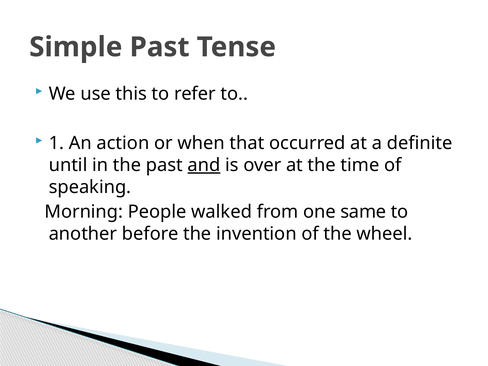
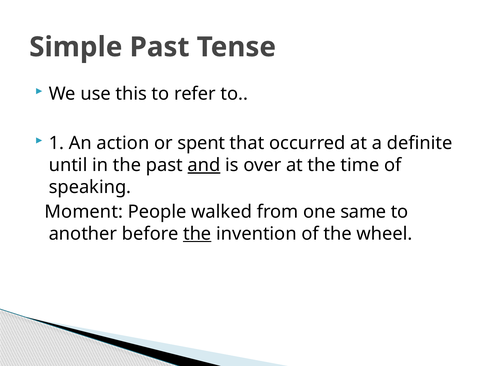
when: when -> spent (201, 143)
Morning: Morning -> Moment (84, 212)
the underline: none -> present (197, 234)
